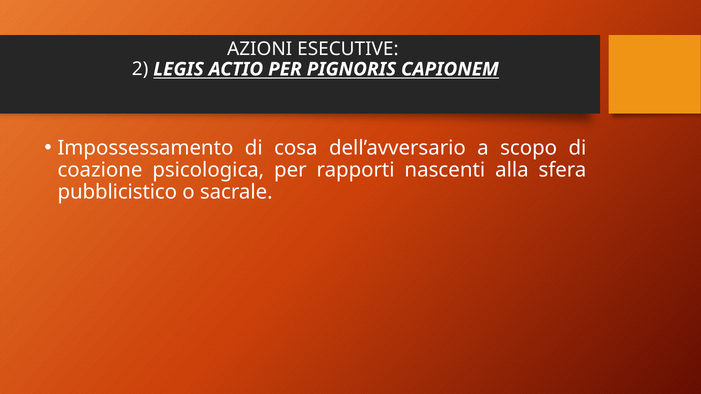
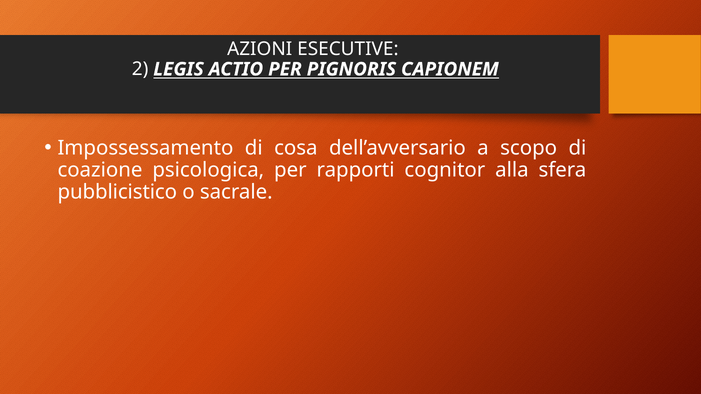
nascenti: nascenti -> cognitor (445, 170)
